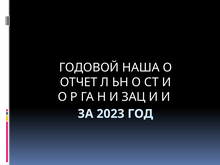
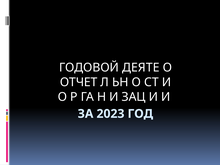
НАША: НАША -> ДЕЯТЕ (141, 68)
